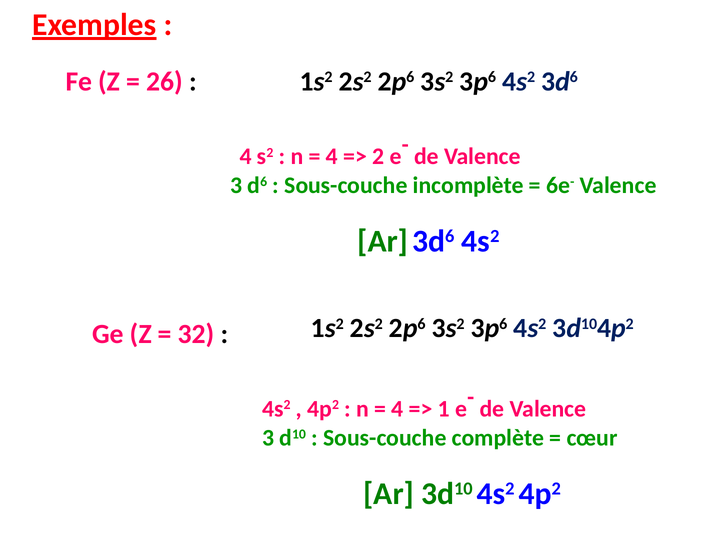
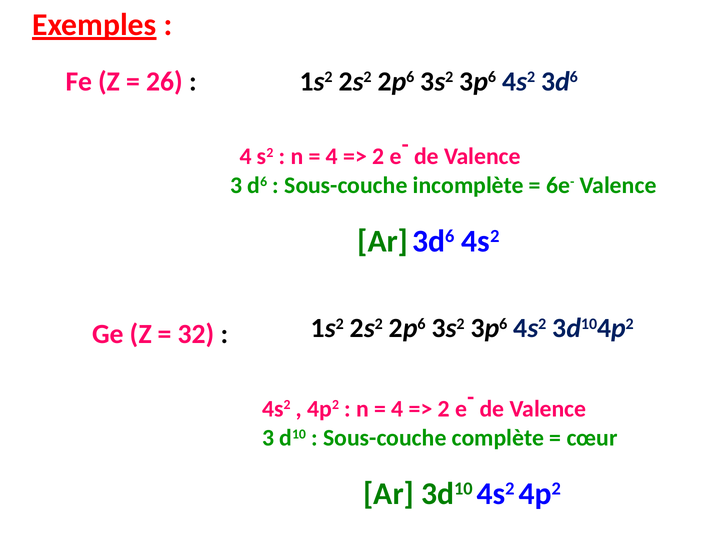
1: 1 -> 2 (444, 409)
